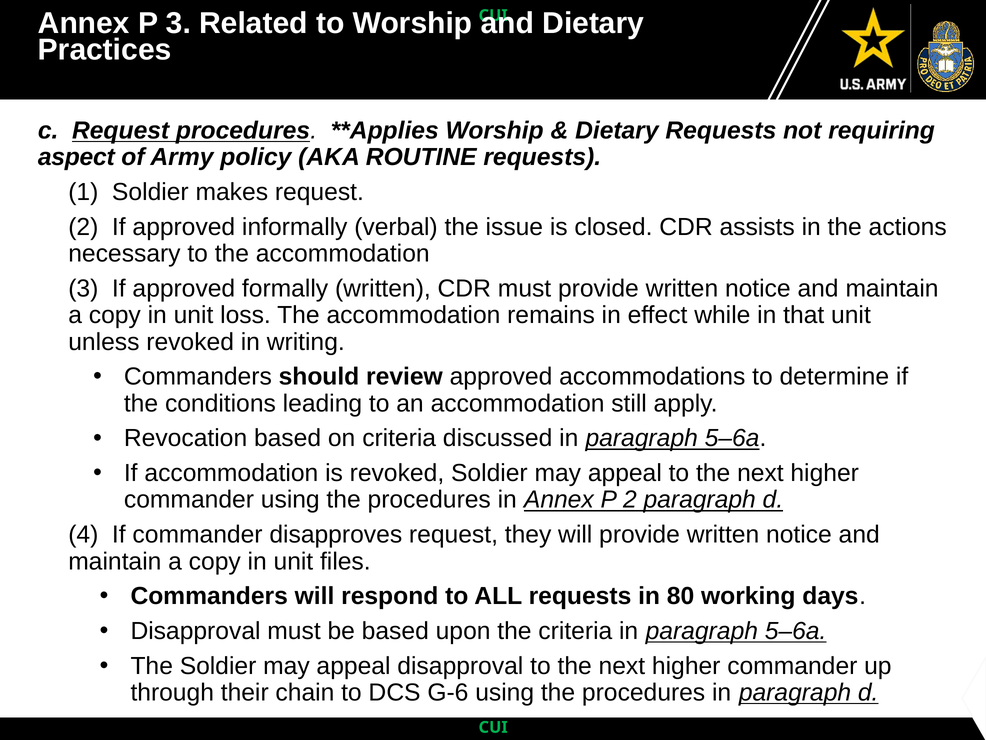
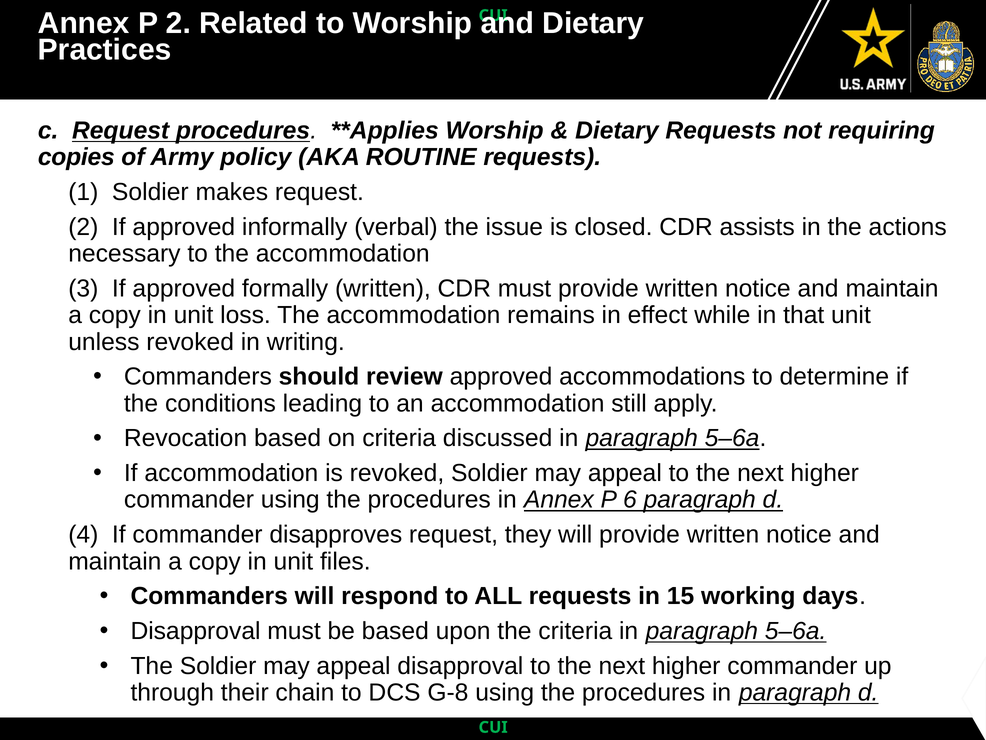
P 3: 3 -> 2 (178, 24)
aspect: aspect -> copies (76, 157)
P 2: 2 -> 6 (630, 500)
80: 80 -> 15 (681, 596)
G-6: G-6 -> G-8 (448, 692)
